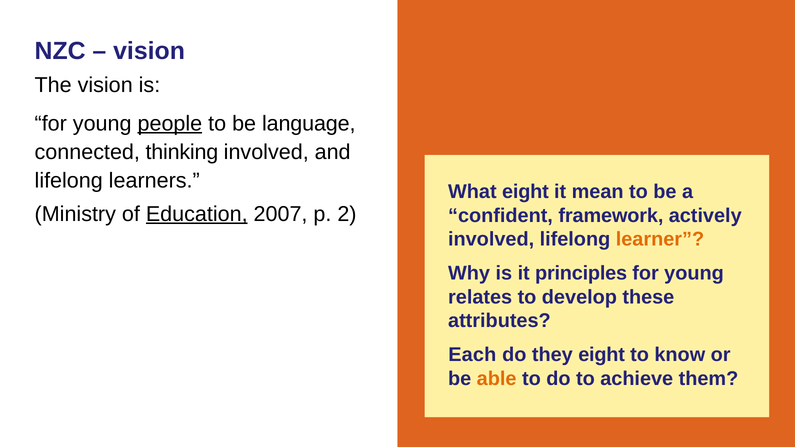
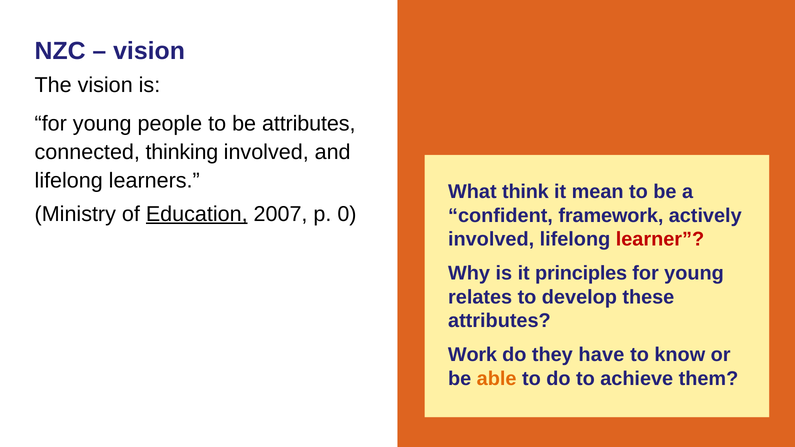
people underline: present -> none (170, 124)
be language: language -> attributes (309, 124)
What eight: eight -> think (525, 192)
2: 2 -> 0 (347, 214)
learner colour: orange -> red (660, 239)
Each: Each -> Work (472, 355)
they eight: eight -> have (601, 355)
